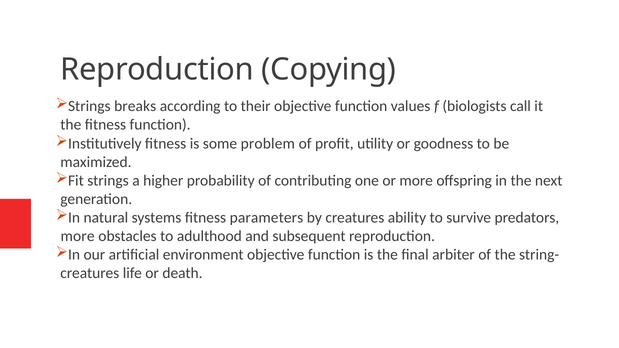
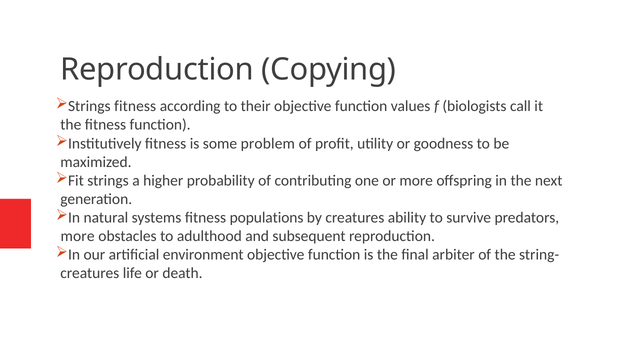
Strings breaks: breaks -> fitness (135, 106)
parameters: parameters -> populations (267, 218)
